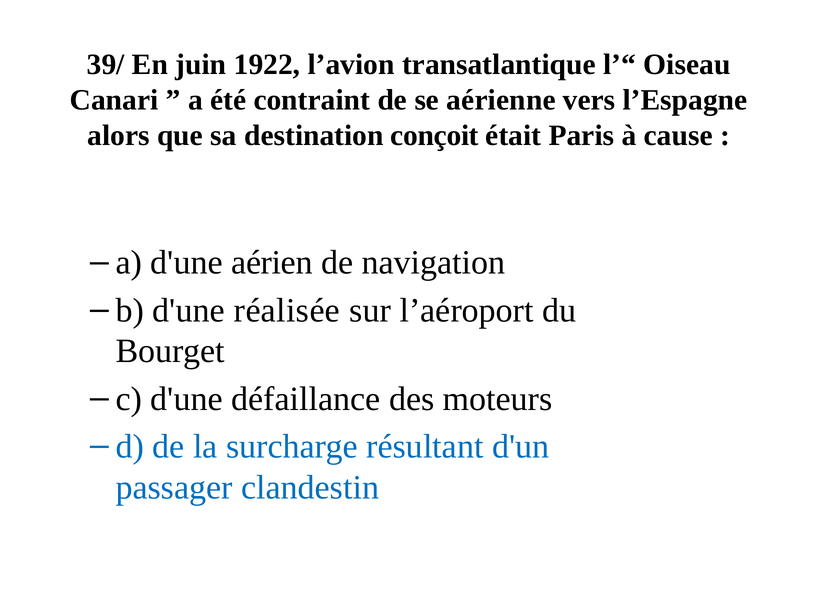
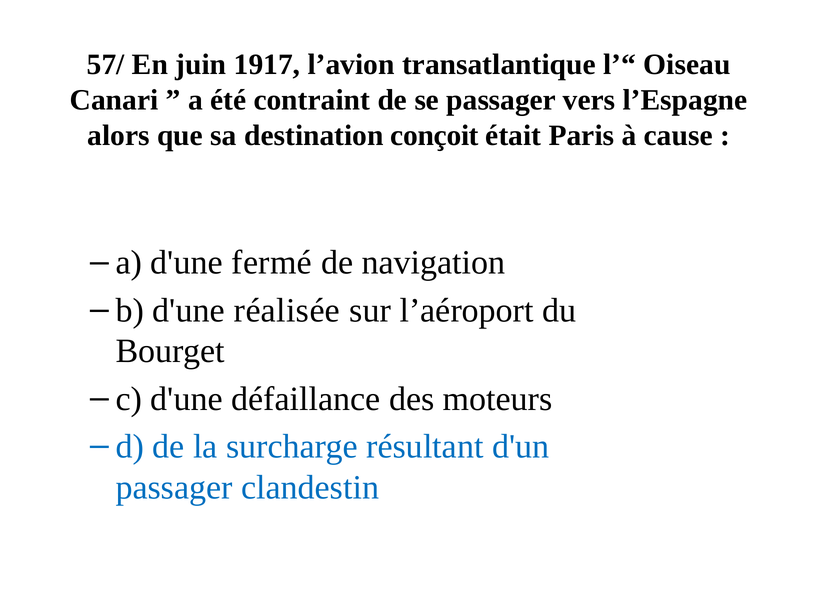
39/: 39/ -> 57/ (106, 65)
1922: 1922 -> 1917 (267, 65)
se aérienne: aérienne -> passager (501, 100)
aérien: aérien -> fermé (272, 263)
